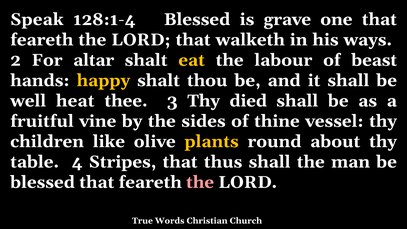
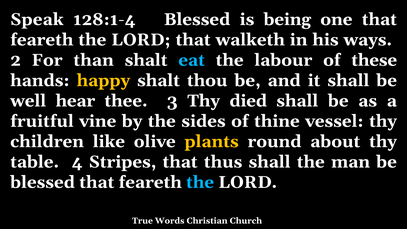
grave: grave -> being (287, 19)
altar: altar -> than (94, 60)
eat colour: yellow -> light blue (192, 60)
beast: beast -> these (374, 60)
heat: heat -> hear (75, 101)
the colour: pink -> light blue (200, 182)
